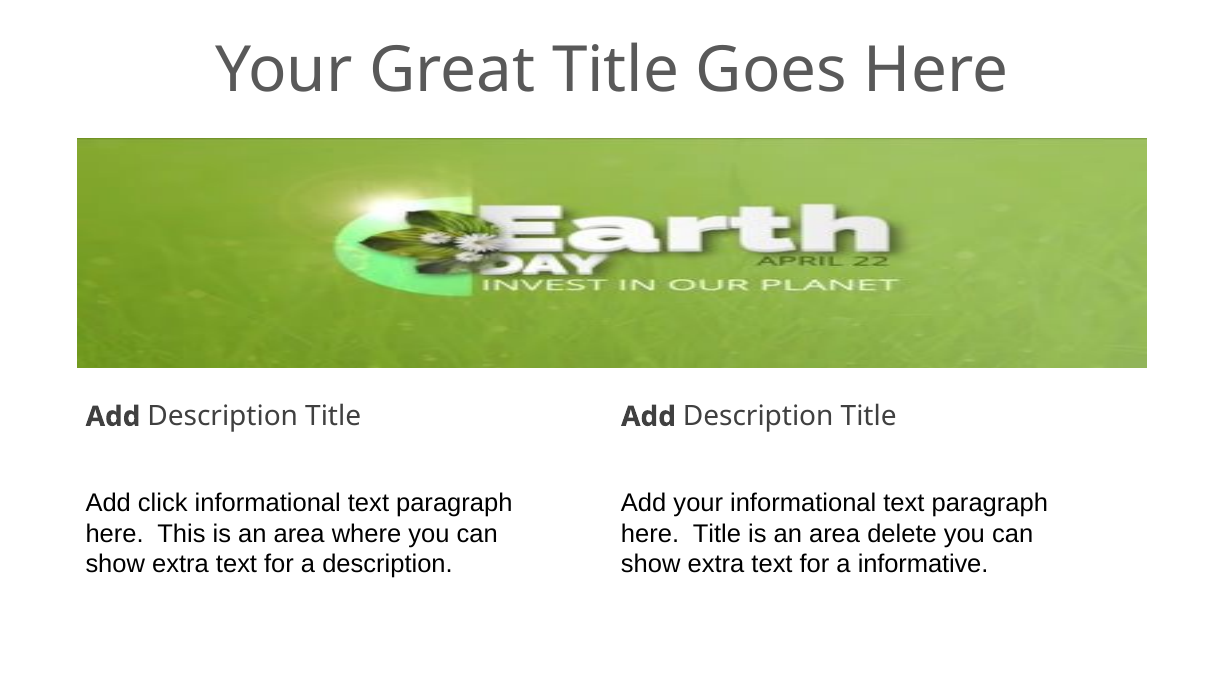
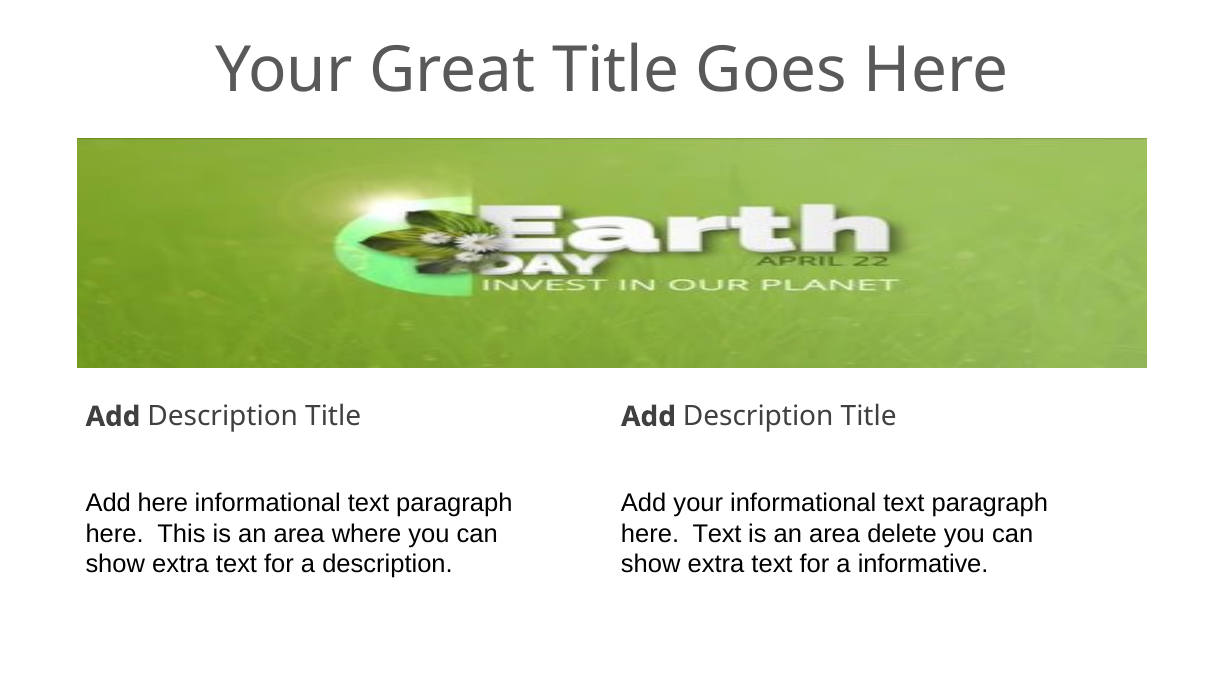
Add click: click -> here (163, 504)
here Title: Title -> Text (717, 534)
